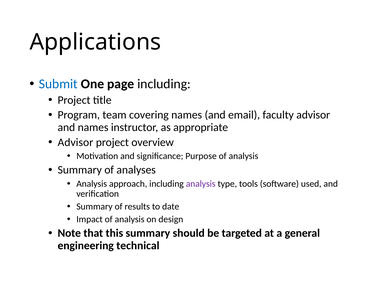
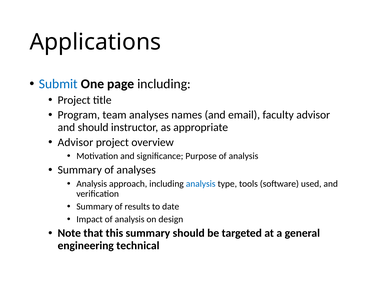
team covering: covering -> analyses (149, 115)
and names: names -> should (93, 127)
analysis colour: purple -> blue (201, 184)
